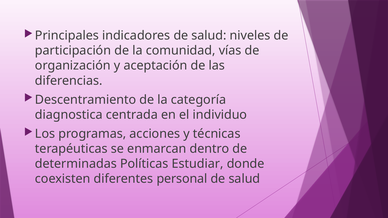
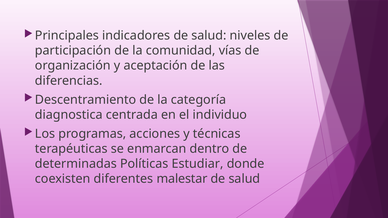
personal: personal -> malestar (182, 179)
